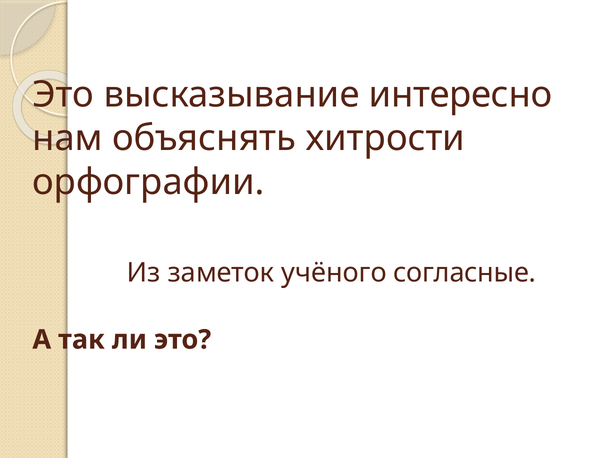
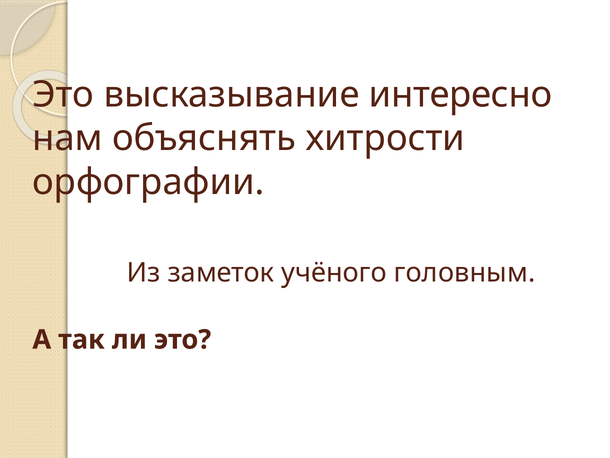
согласные: согласные -> головным (465, 272)
